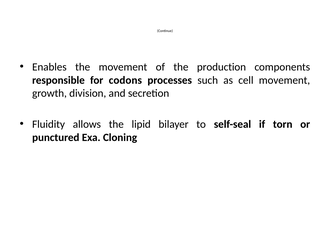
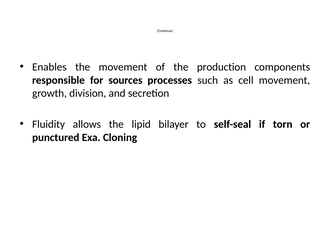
codons: codons -> sources (125, 80)
